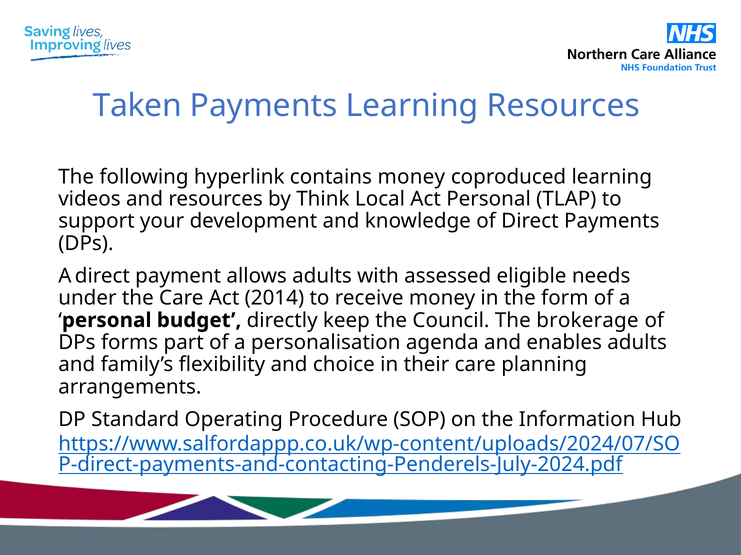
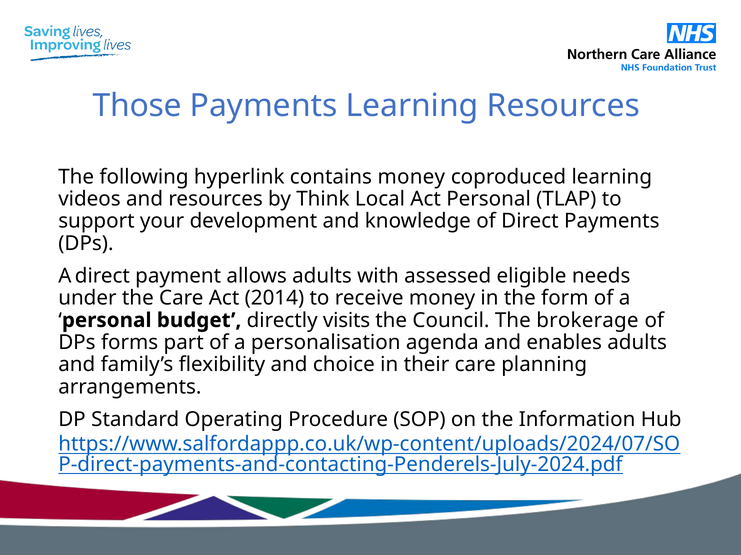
Taken: Taken -> Those (137, 106)
keep: keep -> visits (347, 321)
